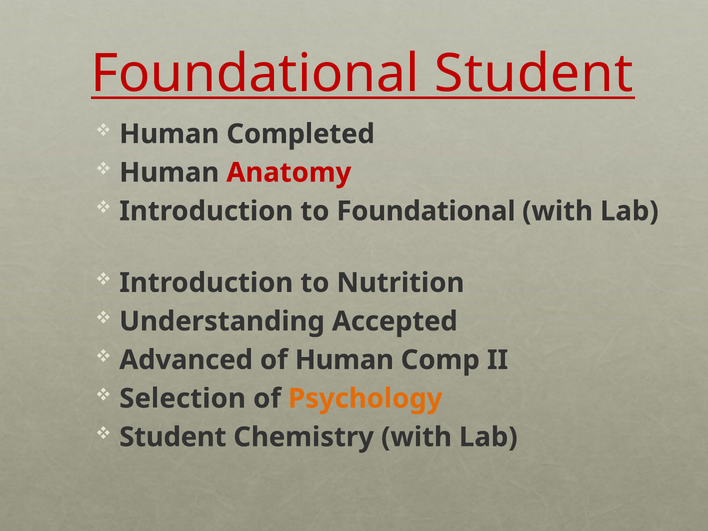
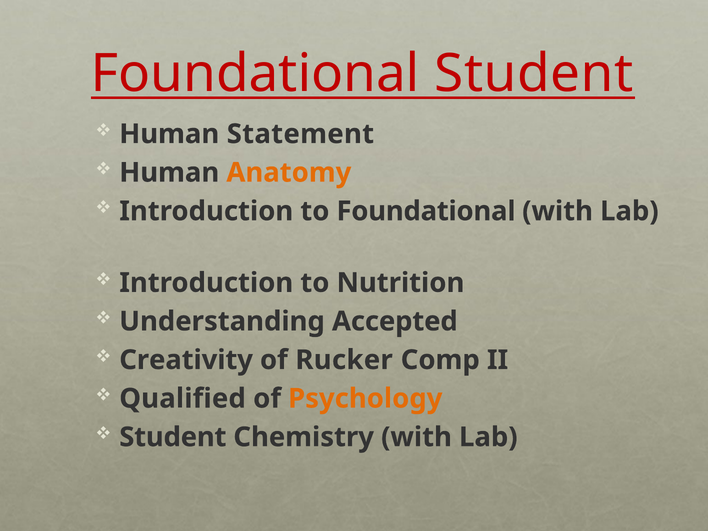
Completed: Completed -> Statement (300, 134)
Anatomy colour: red -> orange (289, 173)
Advanced: Advanced -> Creativity (186, 360)
of Human: Human -> Rucker (344, 360)
Selection: Selection -> Qualified (183, 399)
